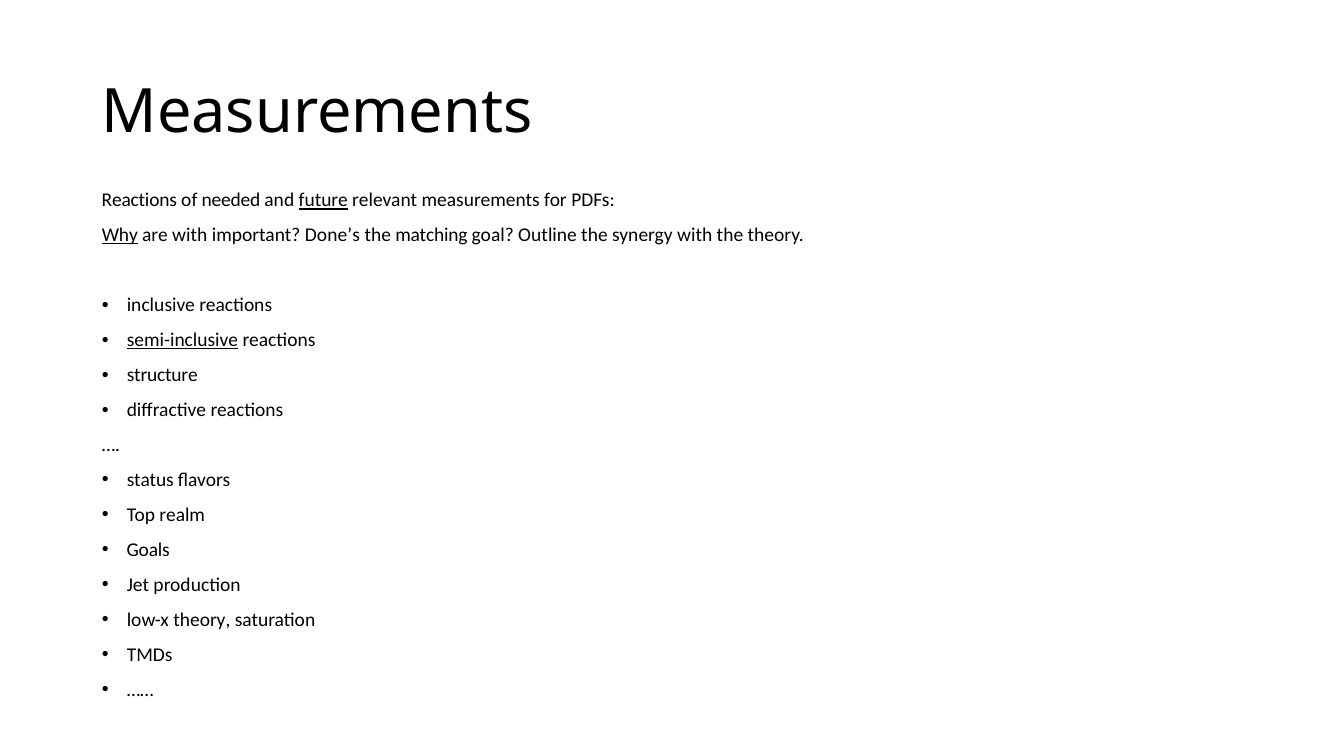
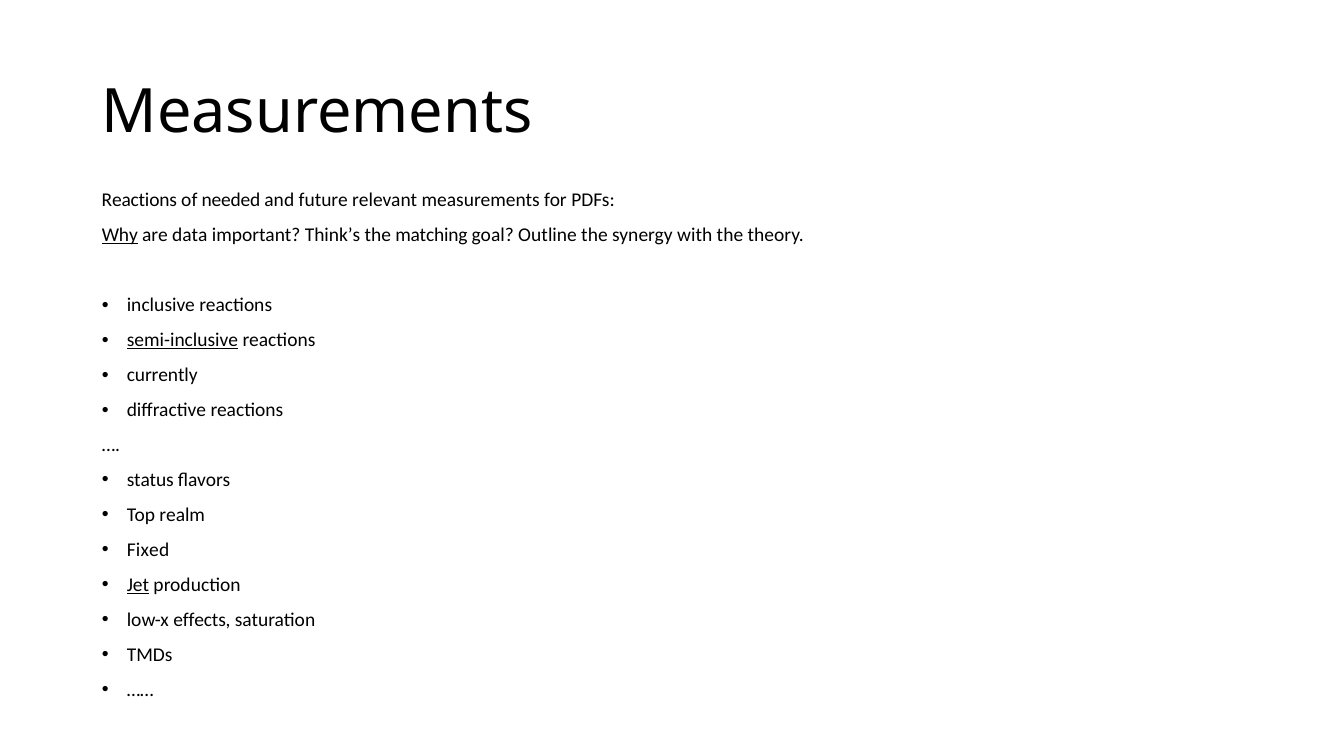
future underline: present -> none (323, 201)
are with: with -> data (190, 235)
Done’s: Done’s -> Think’s (333, 235)
structure: structure -> currently (162, 375)
Goals: Goals -> Fixed (148, 550)
Jet underline: none -> present (138, 585)
low-x theory: theory -> effects (202, 620)
